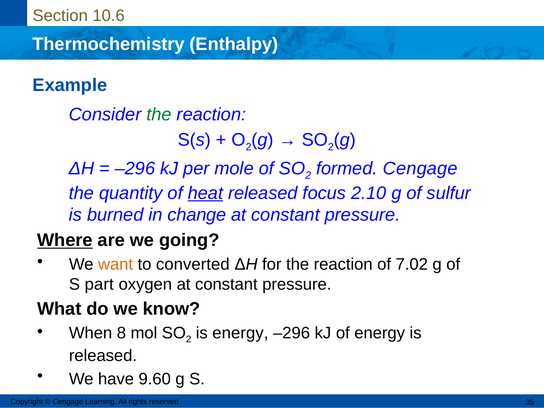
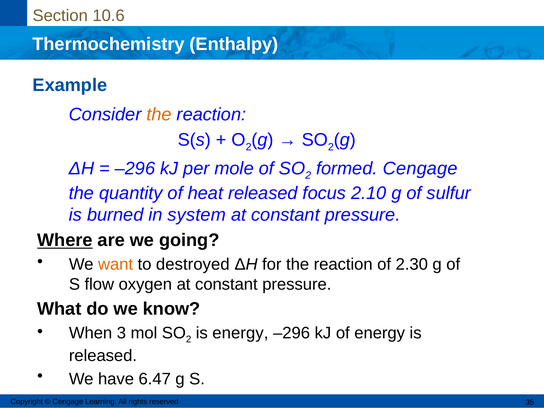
the colour: green -> orange (159, 115)
heat underline: present -> none (205, 193)
change: change -> system (197, 215)
converted: converted -> destroyed (193, 264)
7.02: 7.02 -> 2.30 (412, 264)
part: part -> flow (99, 284)
8: 8 -> 3 (121, 333)
9.60: 9.60 -> 6.47 (155, 379)
